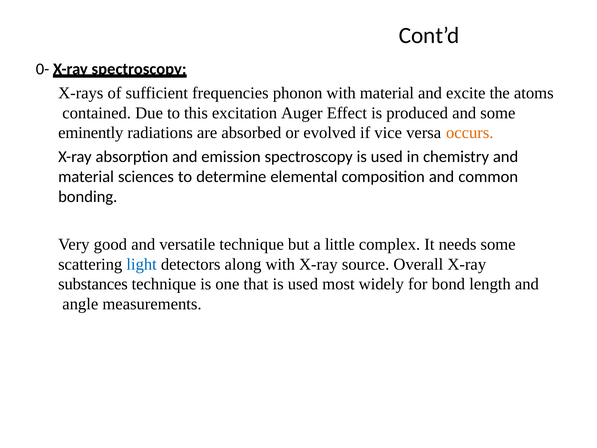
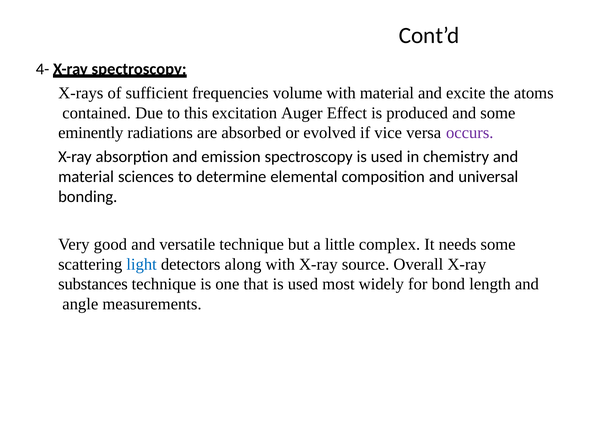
0-: 0- -> 4- (43, 69)
phonon: phonon -> volume (298, 93)
occurs colour: orange -> purple (470, 133)
common: common -> universal (488, 177)
